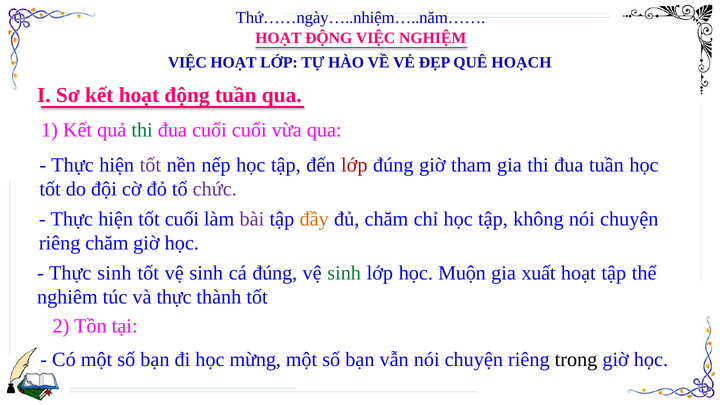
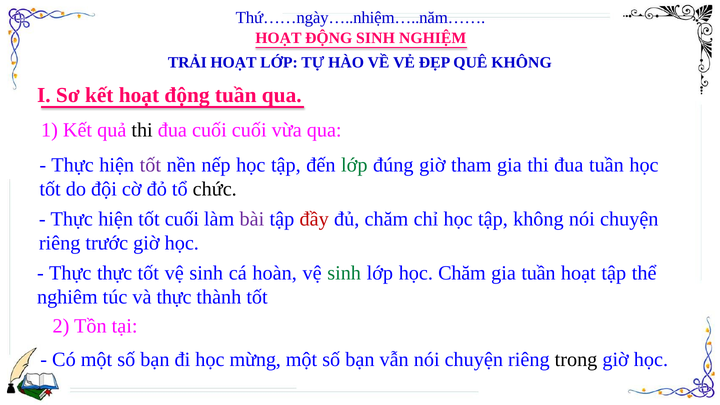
ĐỘNG VIỆC: VIỆC -> SINH (375, 38)
VIỆC: VIỆC -> TRẢI (187, 62)
QUÊ HOẠCH: HOẠCH -> KHÔNG (522, 62)
thi colour: green -> black (142, 130)
lớp colour: red -> green (354, 165)
chức colour: purple -> black (215, 189)
đầy colour: orange -> red (314, 219)
riêng chăm: chăm -> trước (107, 243)
Thực sinh: sinh -> thực (115, 273)
cá đúng: đúng -> hoàn (275, 273)
học Muộn: Muộn -> Chăm (462, 273)
gia xuất: xuất -> tuần (539, 273)
